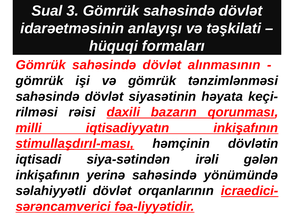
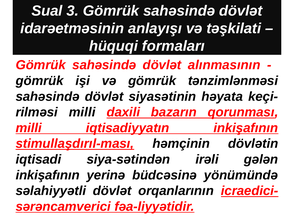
rəisi: rəisi -> milli (82, 112)
yerinə sahəsində: sahəsində -> büdcəsinə (165, 175)
